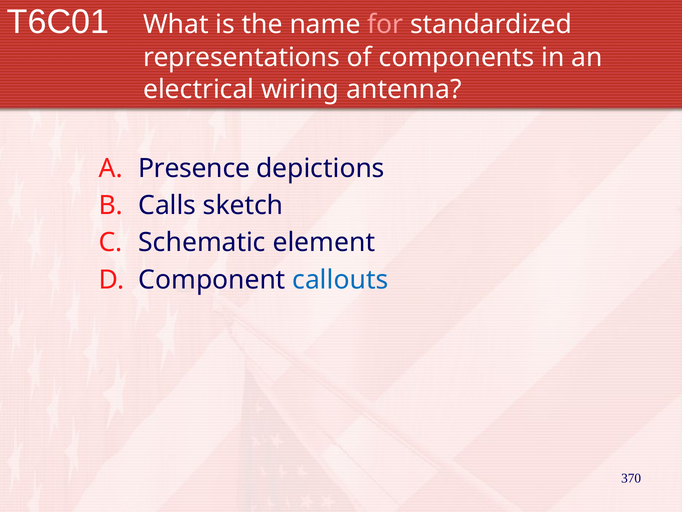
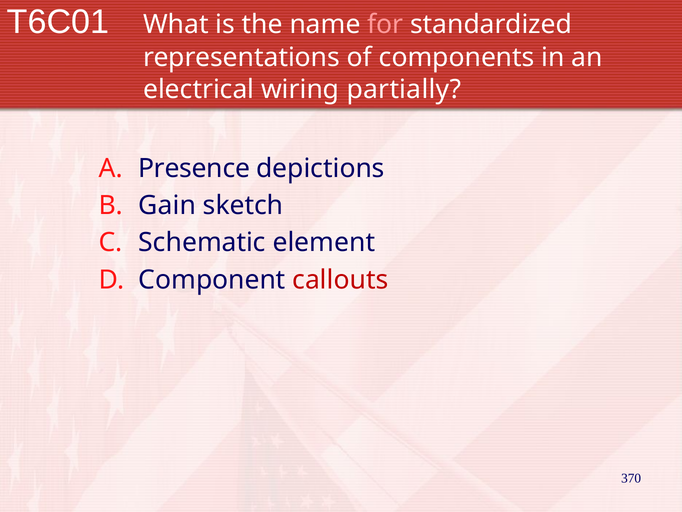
antenna: antenna -> partially (404, 89)
Calls: Calls -> Gain (167, 205)
callouts colour: blue -> red (340, 280)
